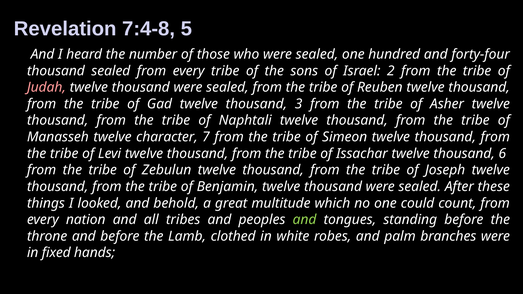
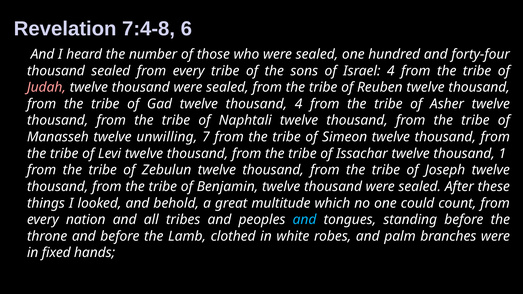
5: 5 -> 6 (186, 29)
Israel 2: 2 -> 4 (391, 71)
thousand 3: 3 -> 4 (299, 104)
character: character -> unwilling (167, 137)
6: 6 -> 1 (502, 154)
and colour: light green -> light blue (305, 220)
